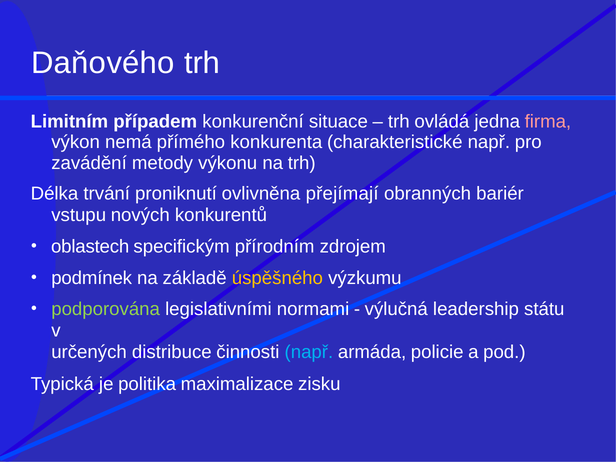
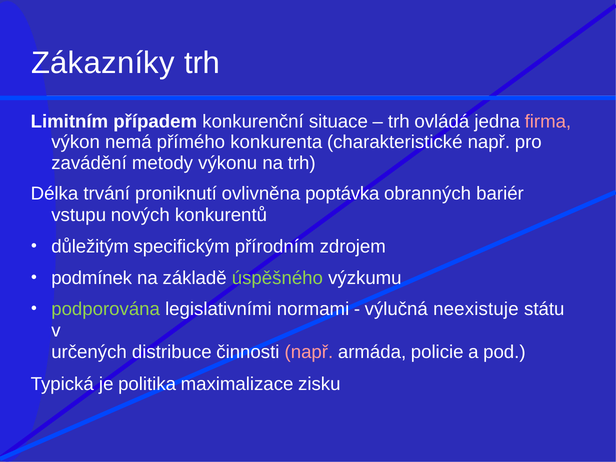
Daňového: Daňového -> Zákazníky (103, 63)
přejímají: přejímají -> poptávka (342, 193)
oblastech: oblastech -> důležitým (90, 247)
úspěšného colour: yellow -> light green (277, 278)
leadership: leadership -> neexistuje (476, 309)
např colour: light blue -> pink (309, 352)
